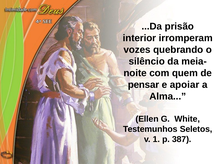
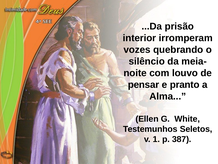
quem: quem -> louvo (185, 73)
apoiar: apoiar -> pranto (185, 84)
